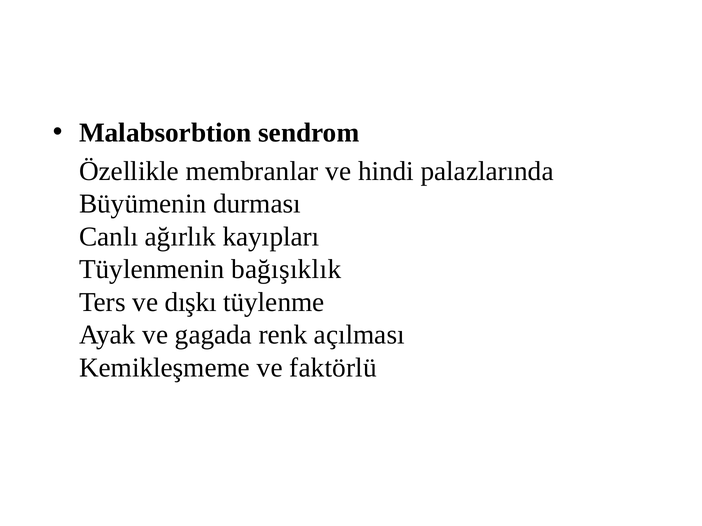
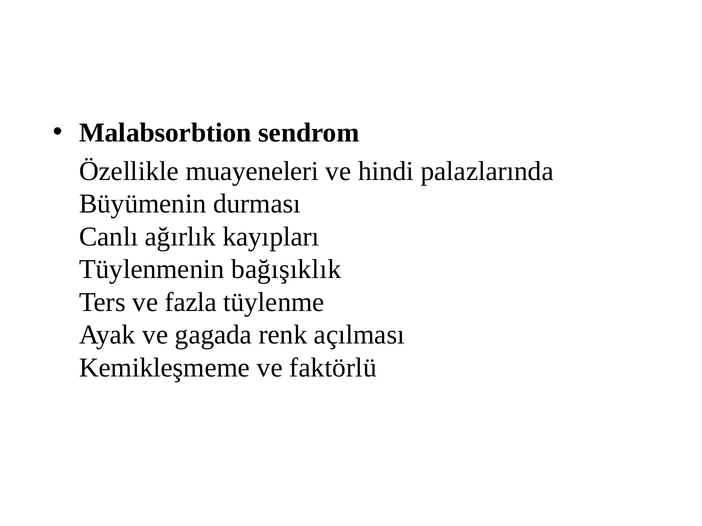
membranlar: membranlar -> muayeneleri (252, 171)
dışkı: dışkı -> fazla (191, 302)
